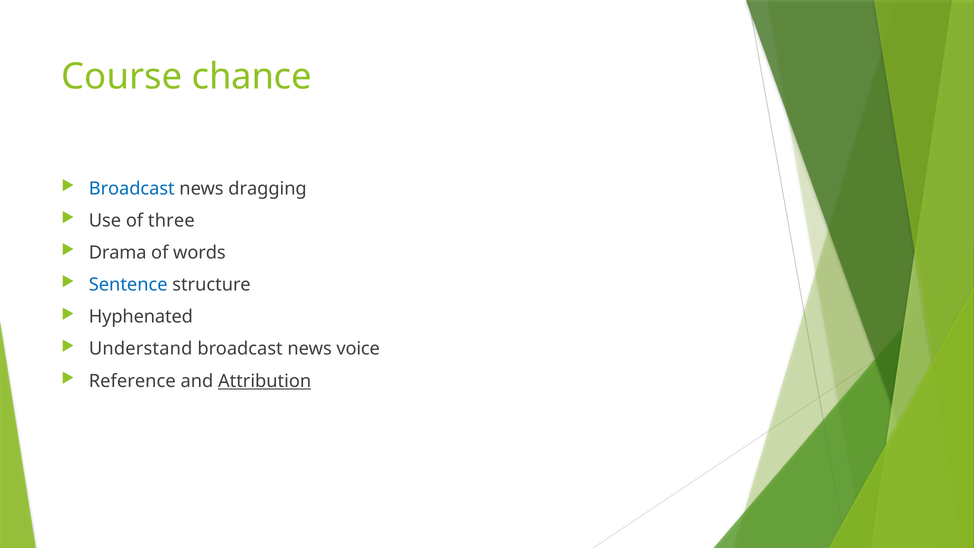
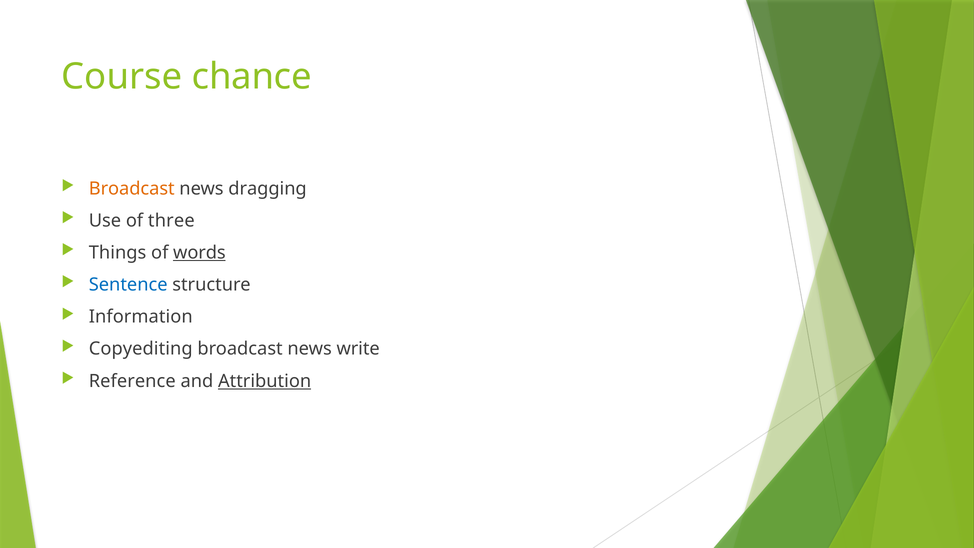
Broadcast colour: blue -> orange (132, 189)
Drama: Drama -> Things (118, 253)
words underline: none -> present (199, 253)
Hyphenated: Hyphenated -> Information (141, 317)
Understand: Understand -> Copyediting (141, 349)
voice: voice -> write (358, 349)
